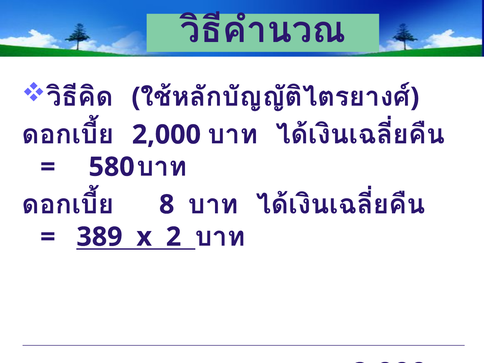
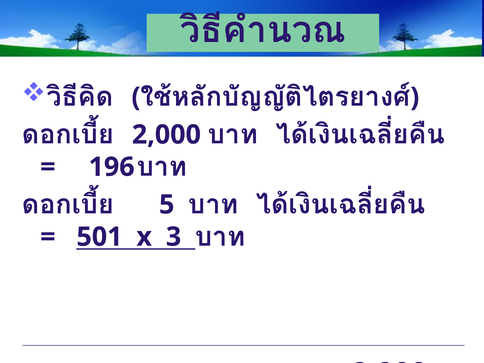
580: 580 -> 196 (112, 167)
8: 8 -> 5 (167, 205)
389: 389 -> 501 (99, 237)
2: 2 -> 3 (174, 237)
